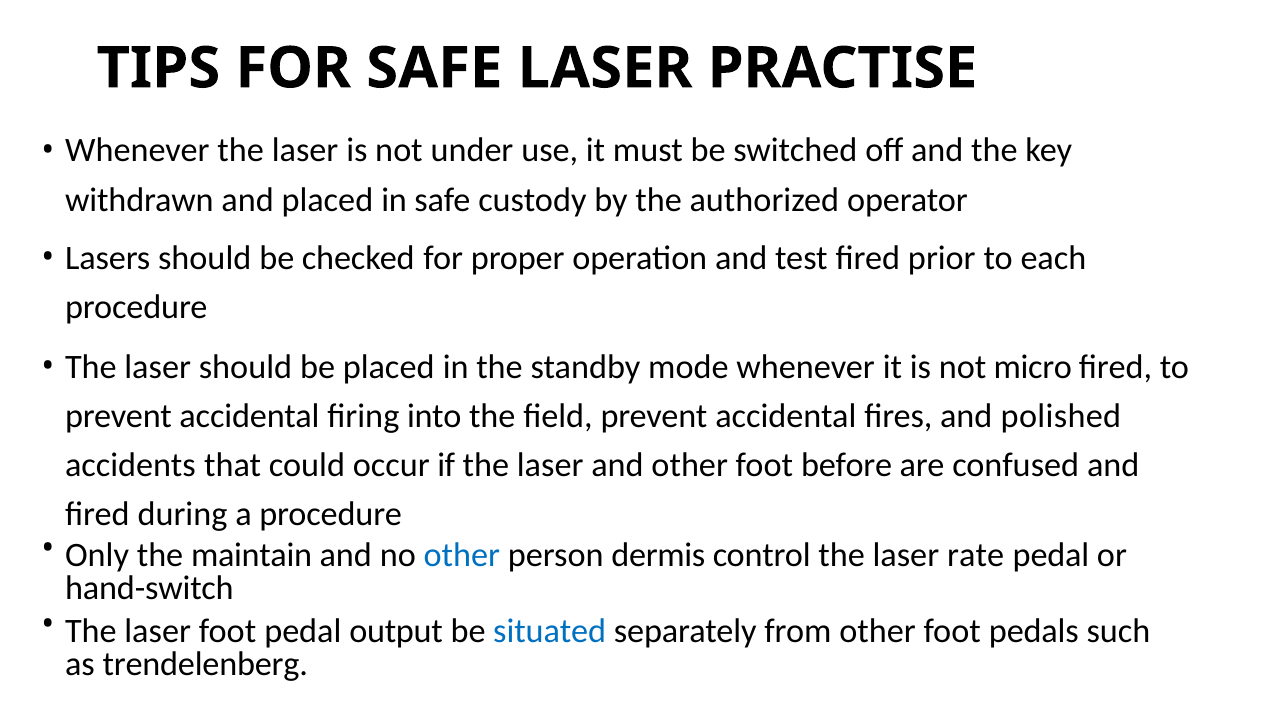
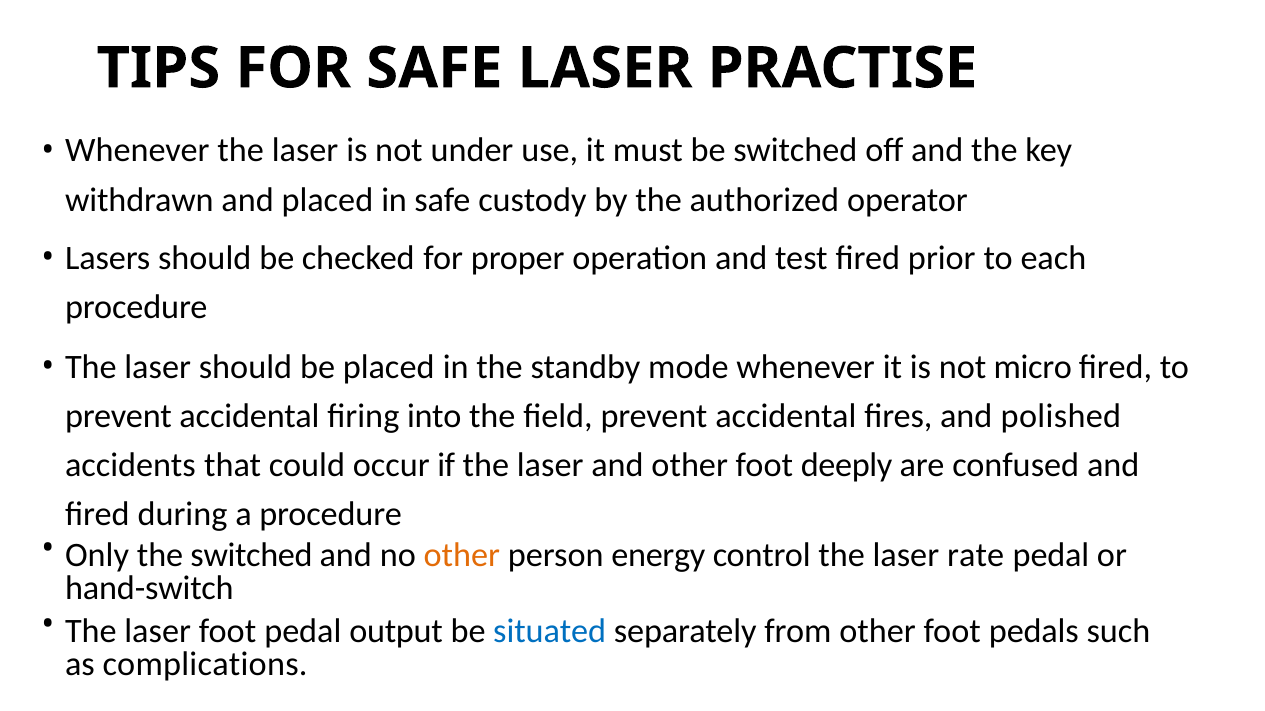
before: before -> deeply (847, 466)
the maintain: maintain -> switched (252, 556)
other colour: blue -> orange (462, 556)
dermis: dermis -> energy (658, 556)
trendelenberg: trendelenberg -> complications (205, 665)
